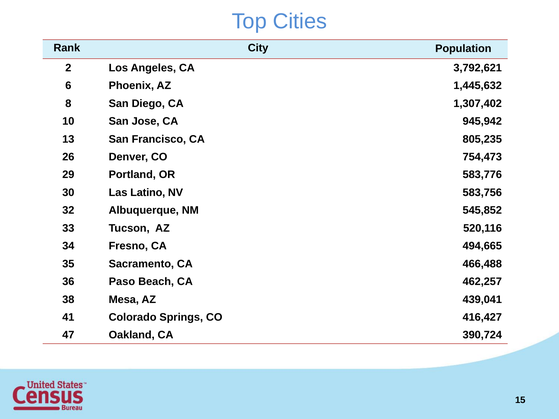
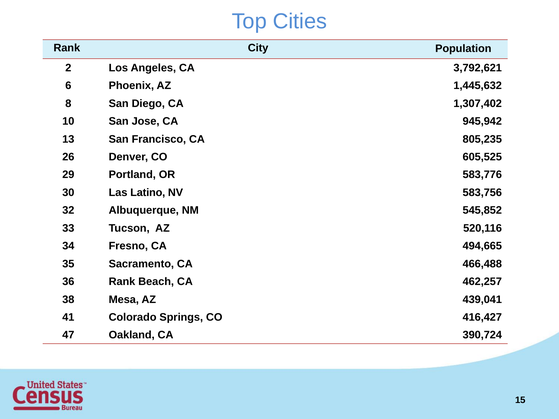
754,473: 754,473 -> 605,525 (482, 157)
36 Paso: Paso -> Rank (122, 282)
